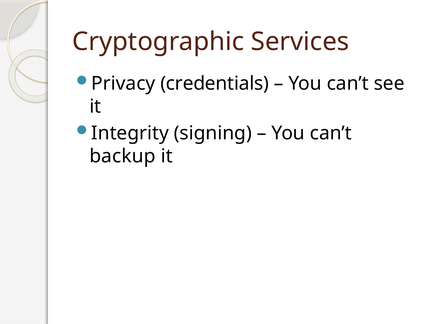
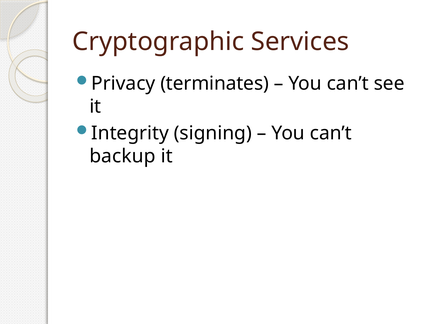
credentials: credentials -> terminates (215, 83)
